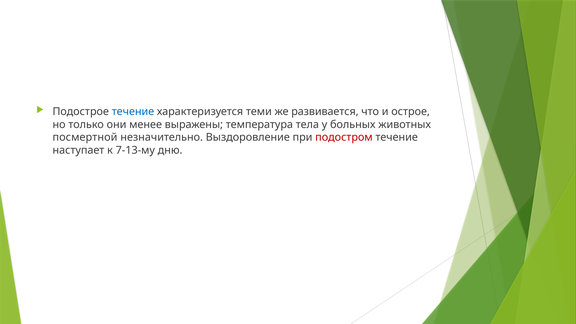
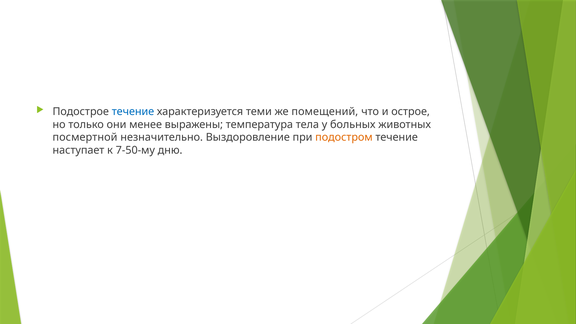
развивается: развивается -> помещений (325, 111)
подостром colour: red -> orange (344, 137)
7-13-му: 7-13-му -> 7-50-му (135, 150)
